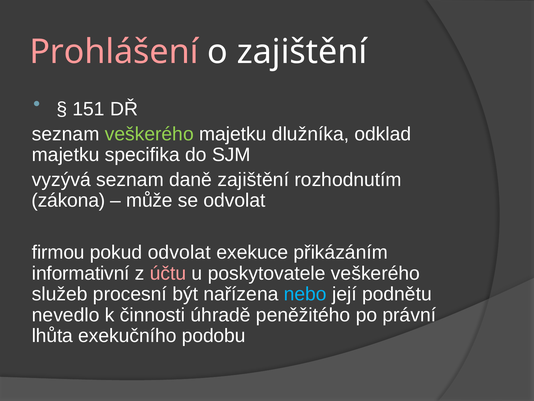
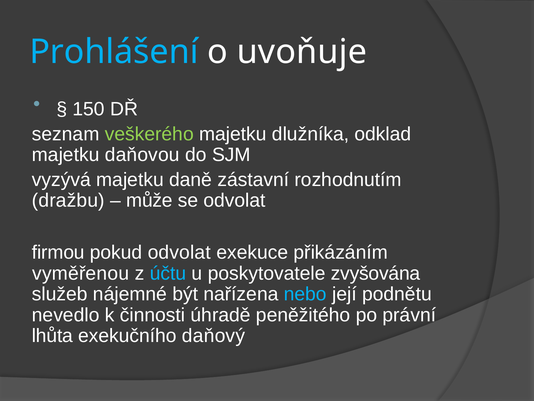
Prohlášení colour: pink -> light blue (114, 52)
o zajištění: zajištění -> uvoňuje (302, 52)
151: 151 -> 150 (89, 109)
specifika: specifika -> daňovou (142, 155)
vyzývá seznam: seznam -> majetku (130, 179)
daně zajištění: zajištění -> zástavní (253, 179)
zákona: zákona -> dražbu (68, 200)
informativní: informativní -> vyměřenou (81, 273)
účtu colour: pink -> light blue (168, 273)
poskytovatele veškerého: veškerého -> zvyšována (376, 273)
procesní: procesní -> nájemné (130, 294)
podobu: podobu -> daňový (214, 335)
